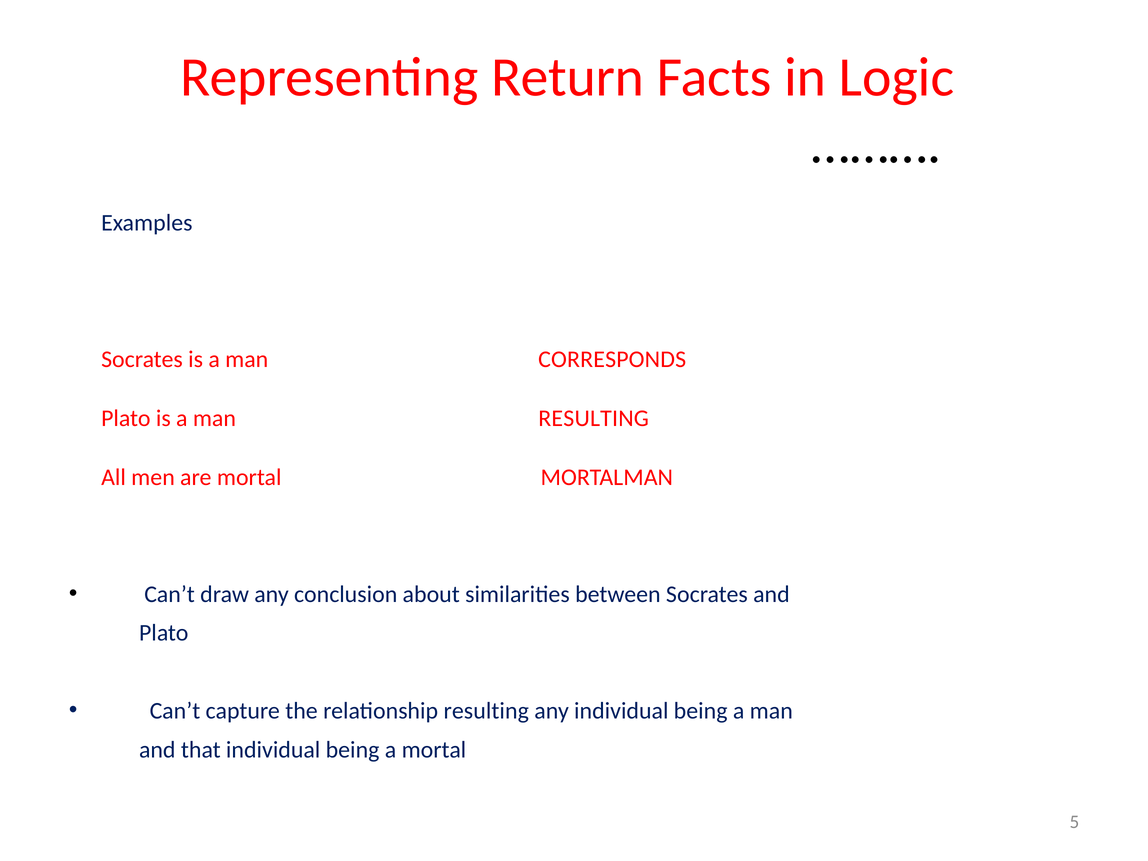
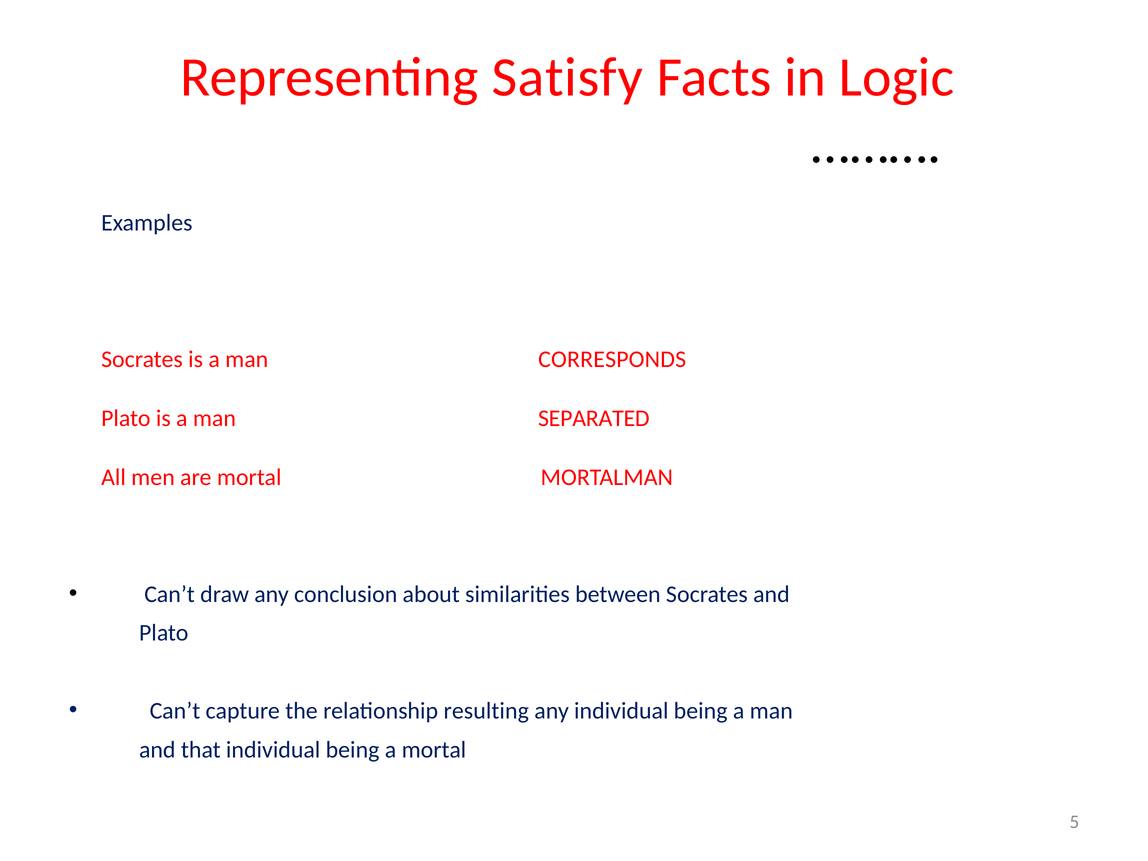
Return: Return -> Satisfy (567, 78)
man RESULTING: RESULTING -> SEPARATED (594, 418)
